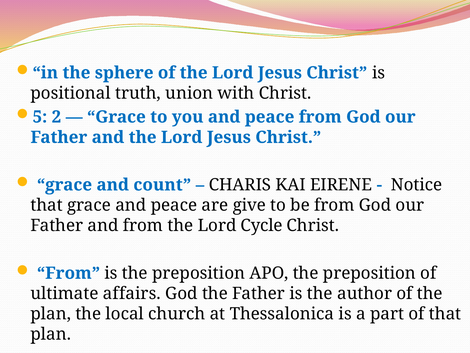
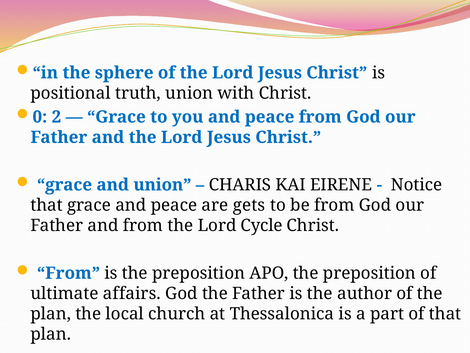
5: 5 -> 0 (40, 117)
and count: count -> union (162, 185)
give: give -> gets (249, 205)
